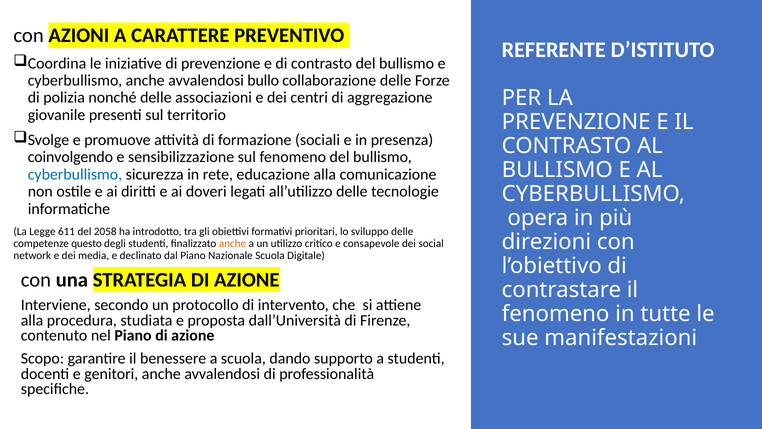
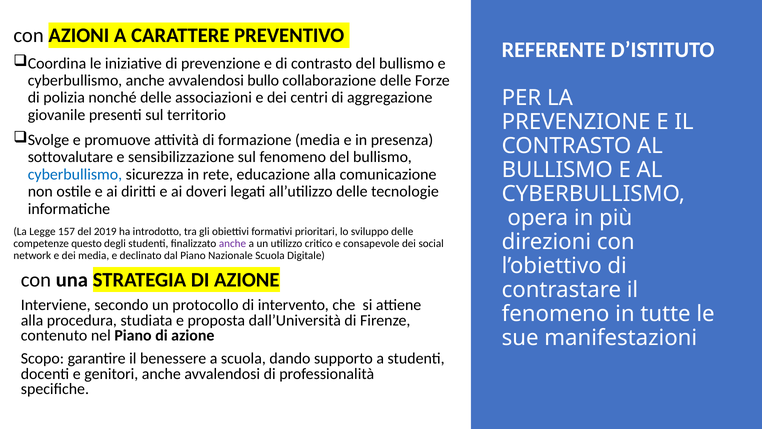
formazione sociali: sociali -> media (318, 140)
coinvolgendo: coinvolgendo -> sottovalutare (70, 157)
611: 611 -> 157 (67, 231)
2058: 2058 -> 2019 (105, 231)
anche colour: orange -> purple (232, 243)
